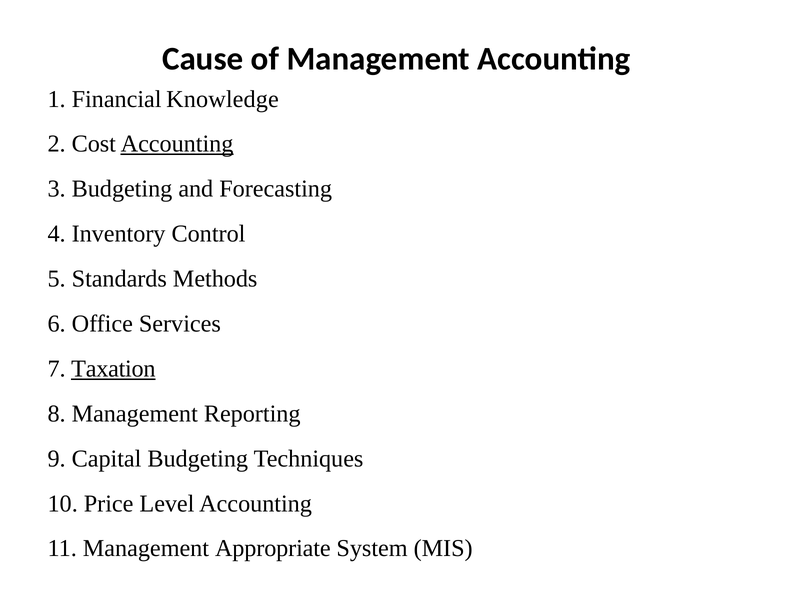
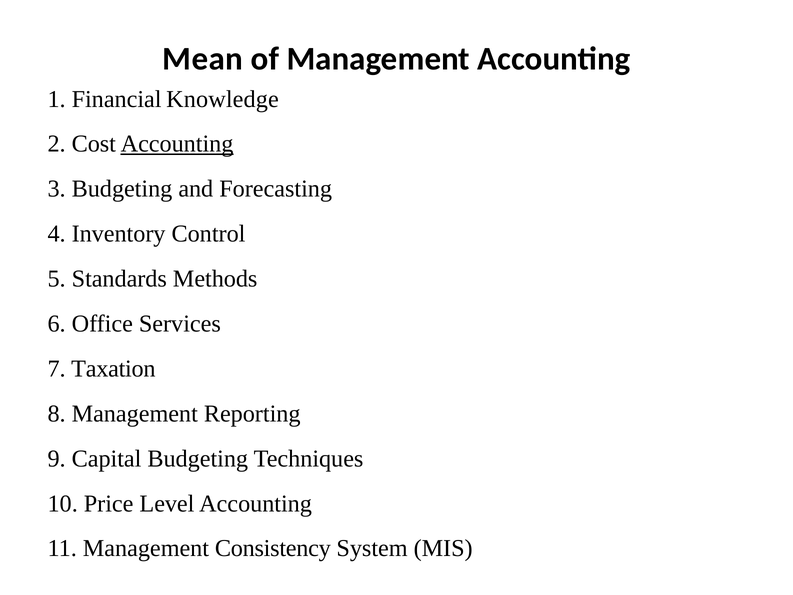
Cause: Cause -> Mean (203, 59)
Taxation underline: present -> none (113, 369)
Appropriate: Appropriate -> Consistency (273, 548)
